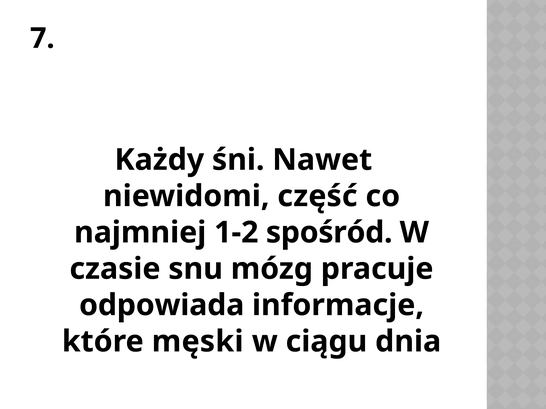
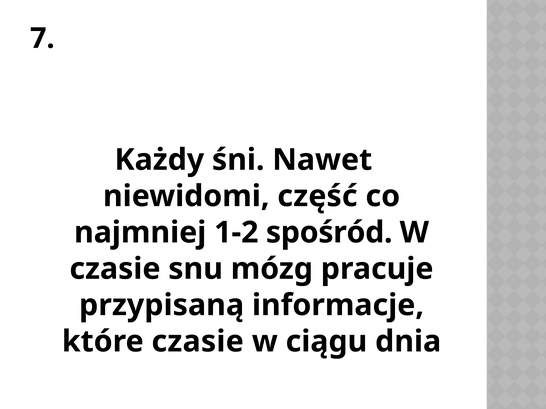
odpowiada: odpowiada -> przypisaną (162, 306)
które męski: męski -> czasie (198, 342)
